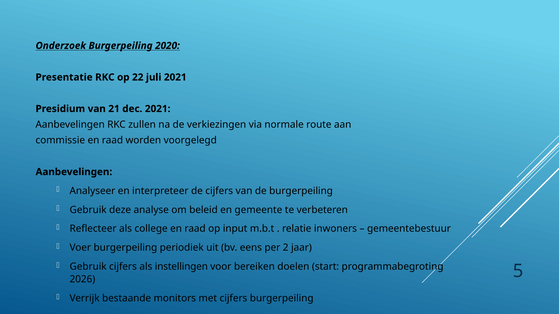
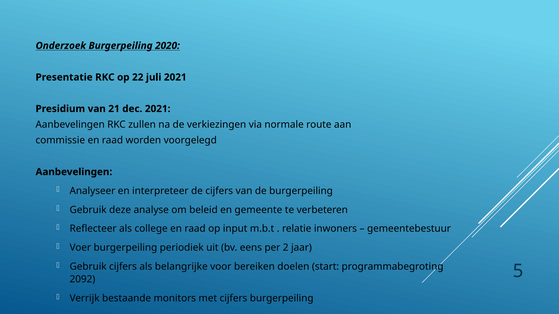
instellingen: instellingen -> belangrijke (181, 267)
2026: 2026 -> 2092 (82, 280)
